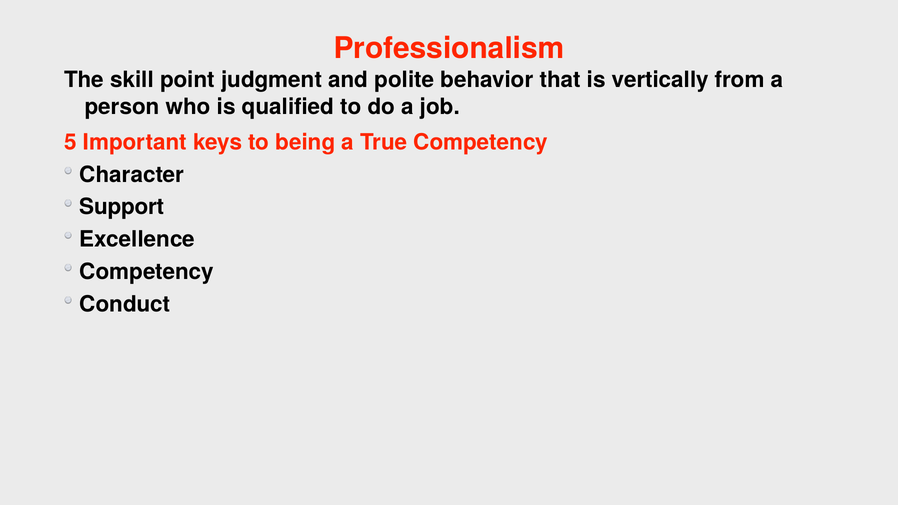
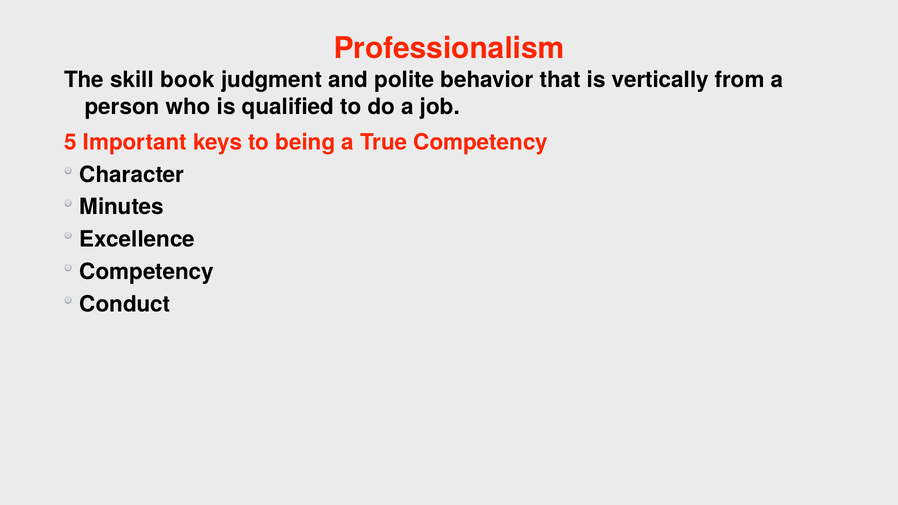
point: point -> book (187, 80)
Support: Support -> Minutes (122, 207)
